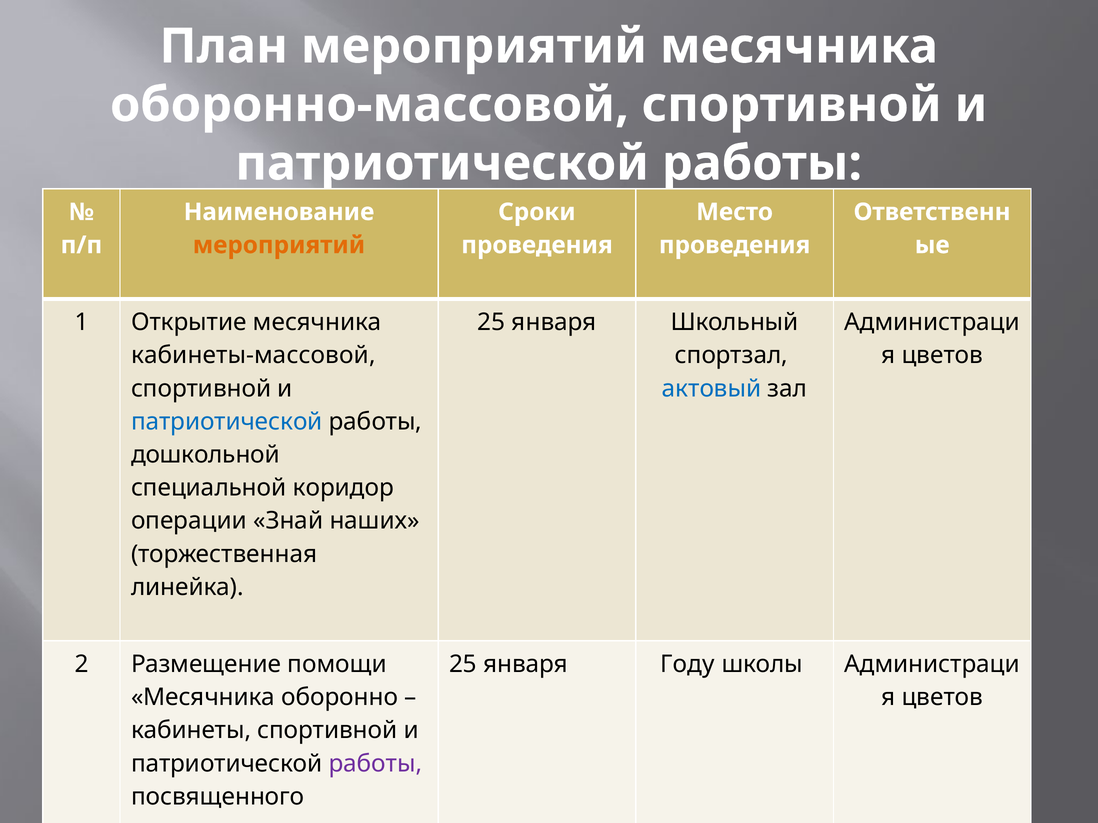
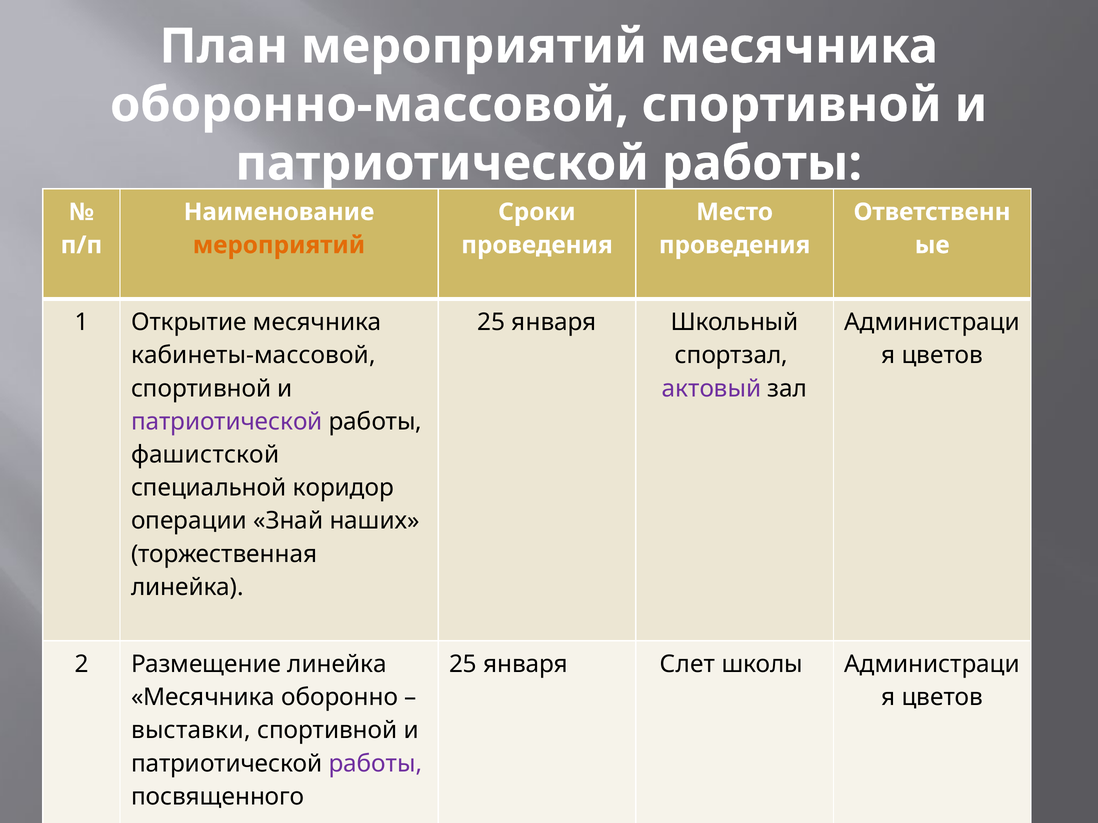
актовый colour: blue -> purple (712, 389)
патриотической colour: blue -> purple (227, 422)
дошкольной: дошкольной -> фашистской (205, 455)
Размещение помощи: помощи -> линейка (337, 665)
Году: Году -> Слет (687, 665)
кабинеты: кабинеты -> выставки (191, 731)
